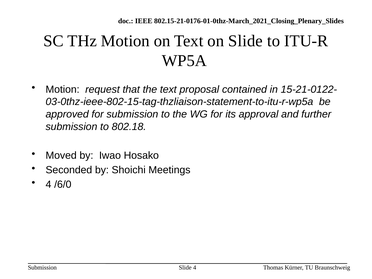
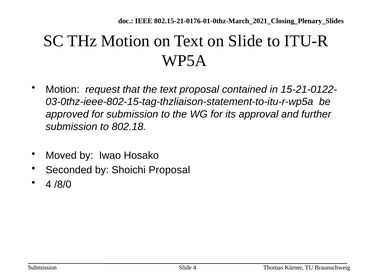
Shoichi Meetings: Meetings -> Proposal (169, 170)
/6/0: /6/0 -> /8/0 (63, 184)
